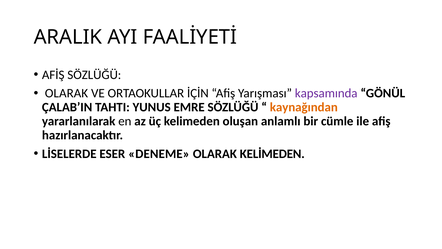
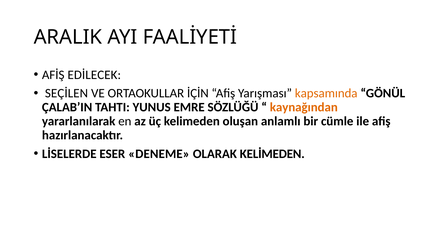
AFİŞ SÖZLÜĞÜ: SÖZLÜĞÜ -> EDİLECEK (94, 75)
OLARAK: OLARAK -> SEÇİLEN (67, 93)
kapsamında colour: purple -> orange (326, 93)
